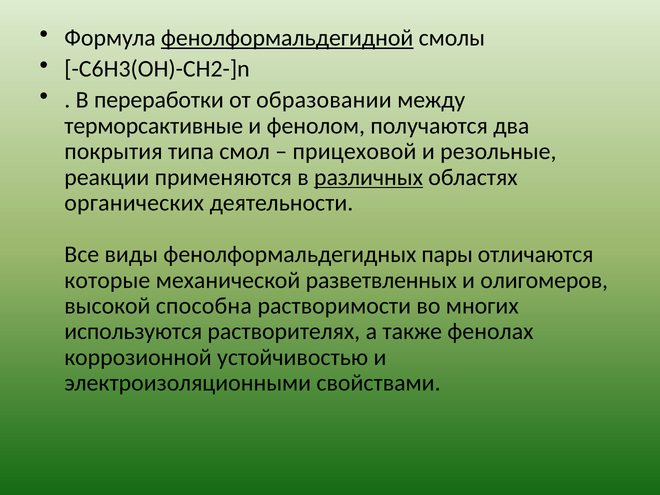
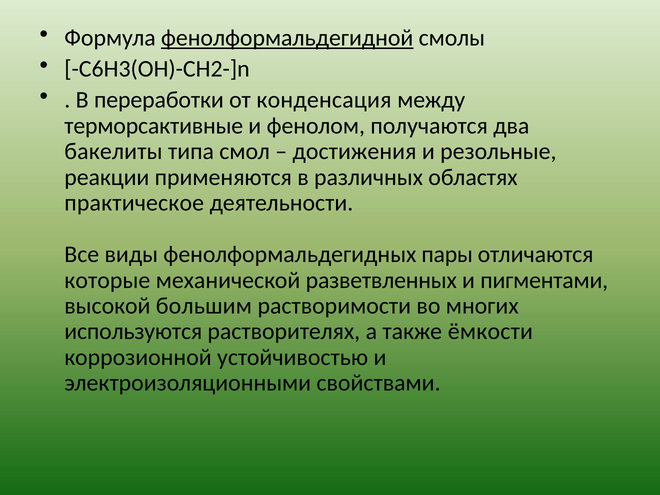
образовании: образовании -> конденсация (324, 100)
покрытия: покрытия -> бакелиты (113, 152)
прицеховой: прицеховой -> достижения (354, 152)
различных underline: present -> none (369, 177)
органических: органических -> практическое (134, 203)
олигомеров: олигомеров -> пигментами (544, 280)
способна: способна -> большим (204, 306)
фенолах: фенолах -> ёмкости (490, 332)
